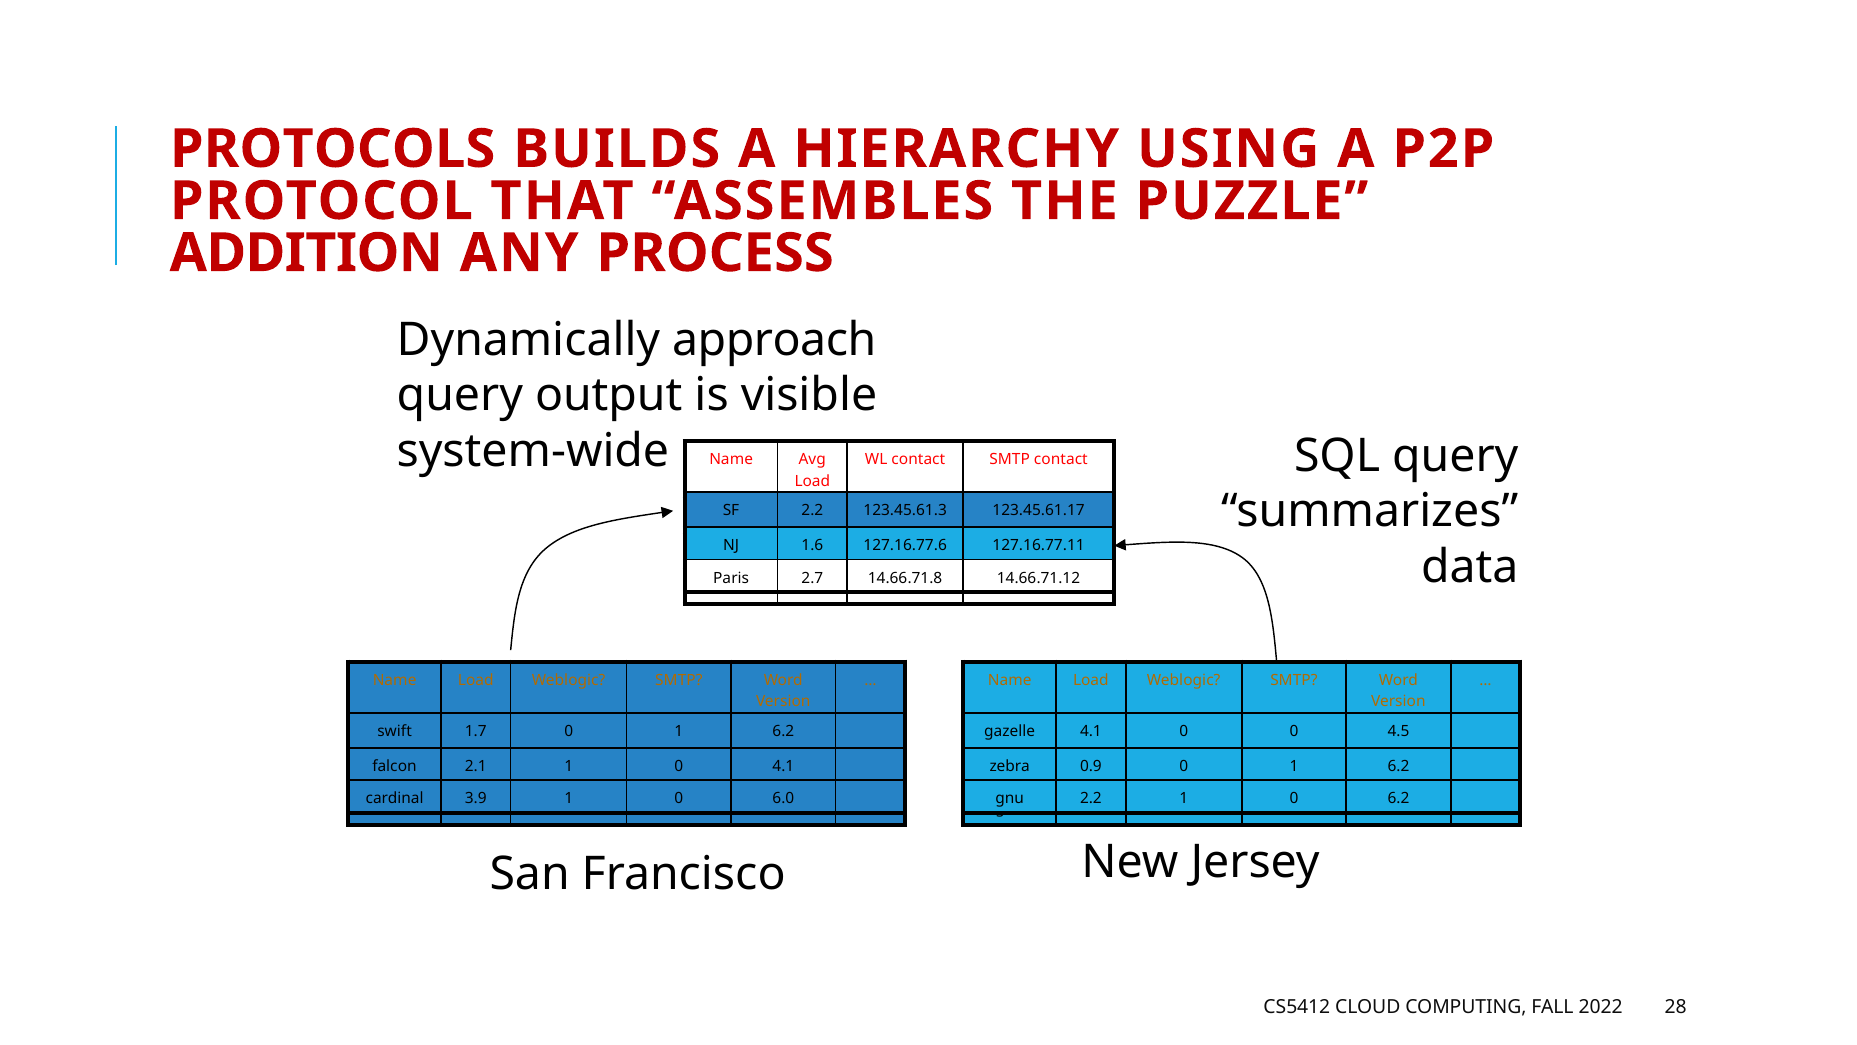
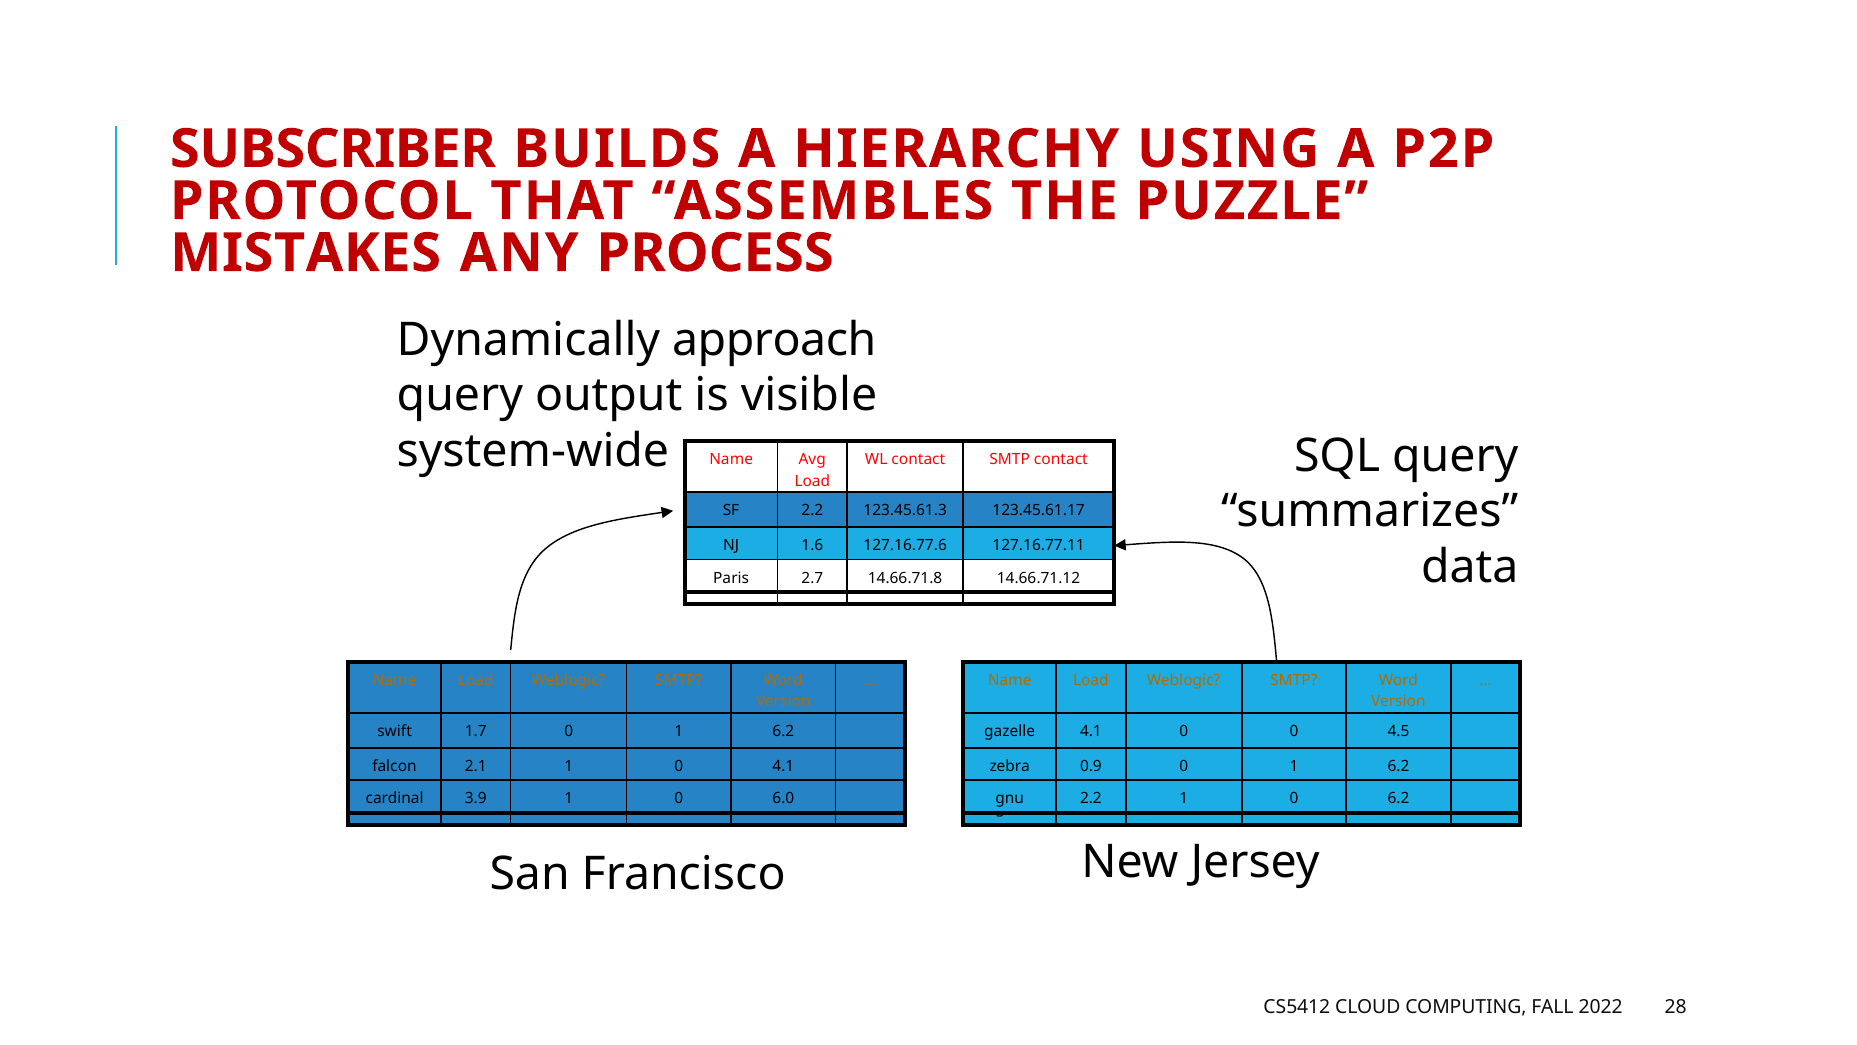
PROTOCOLS: PROTOCOLS -> SUBSCRIBER (333, 149)
ADDITION: ADDITION -> MISTAKES (306, 253)
